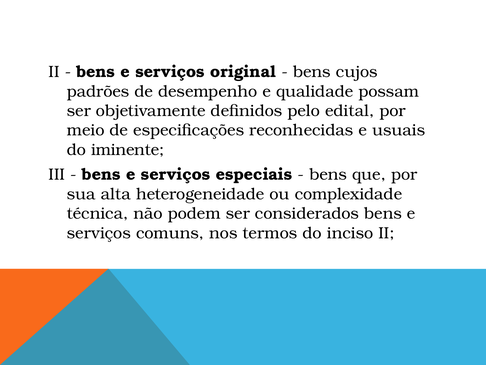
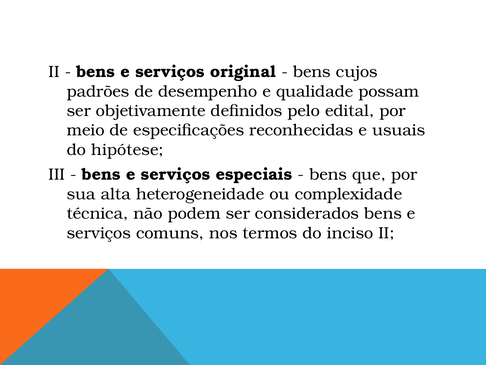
iminente: iminente -> hipótese (127, 150)
